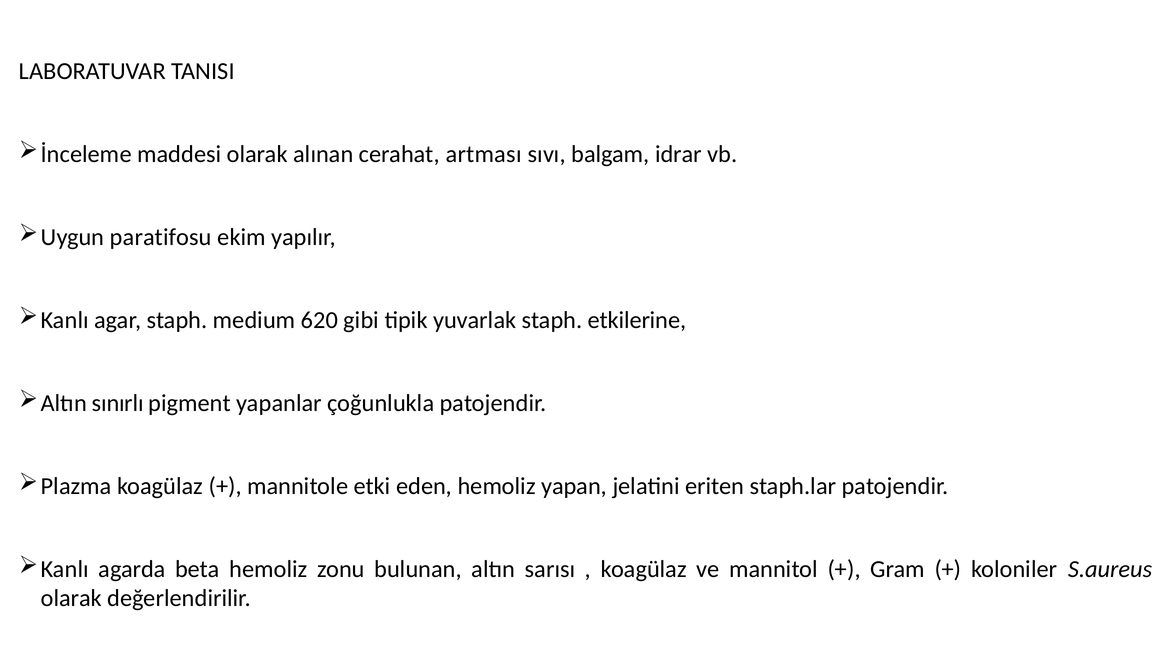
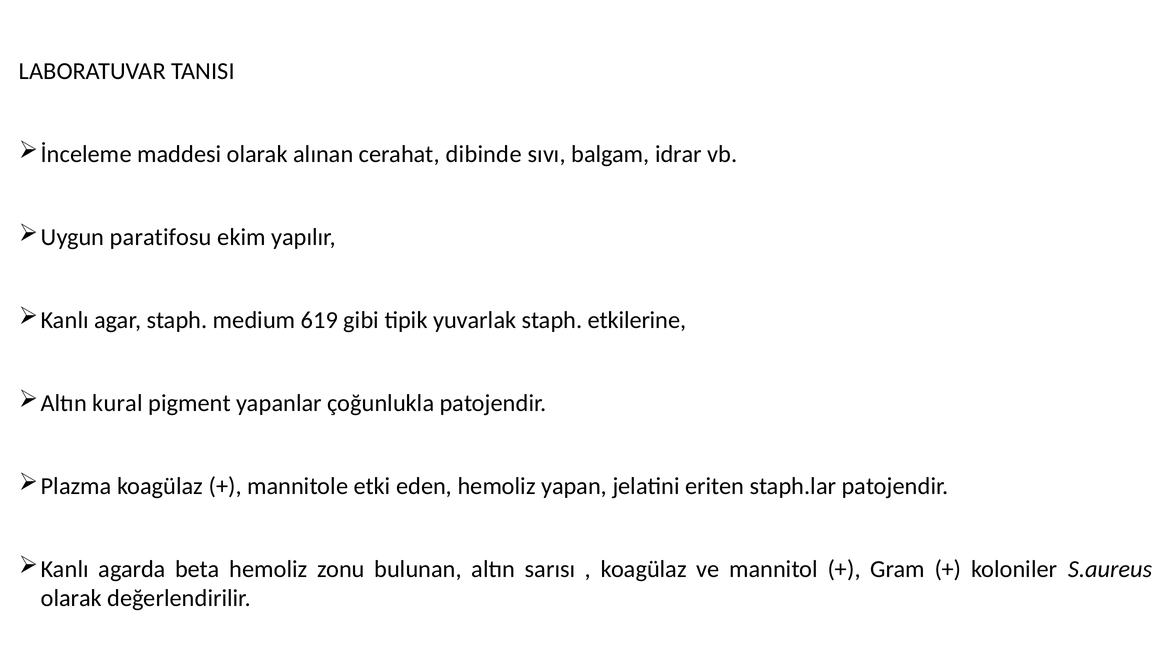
artması: artması -> dibinde (484, 154)
620: 620 -> 619 (319, 320)
sınırlı: sınırlı -> kural (118, 403)
